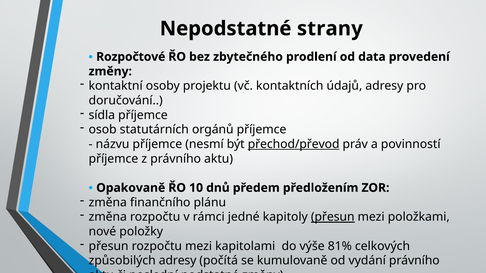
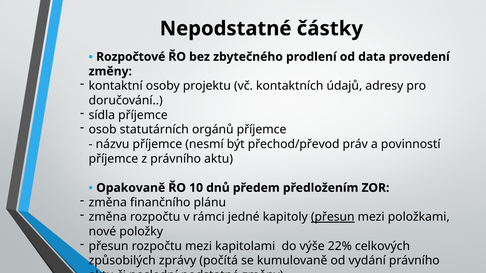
strany: strany -> částky (330, 29)
přechod/převod underline: present -> none (294, 144)
81%: 81% -> 22% (340, 246)
způsobilých adresy: adresy -> zprávy (178, 261)
